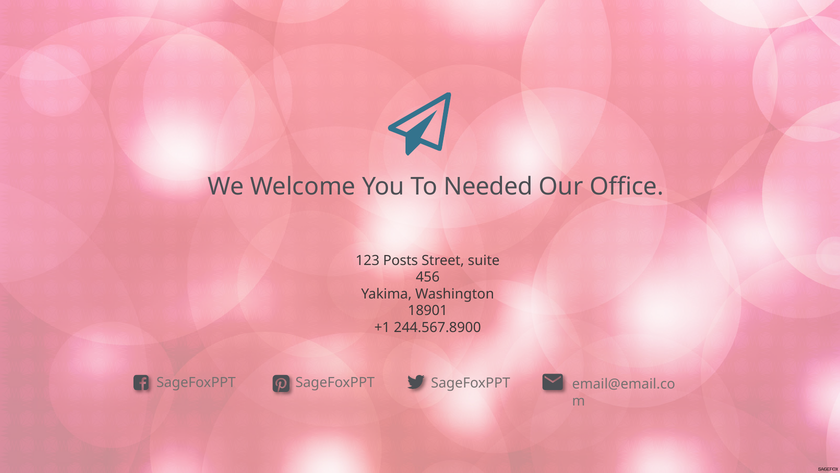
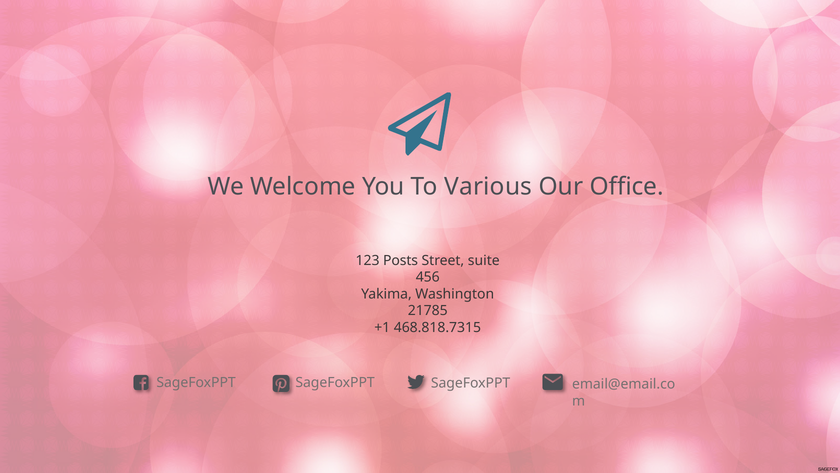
Needed: Needed -> Various (488, 187)
18901: 18901 -> 21785 (428, 310)
244.567.8900: 244.567.8900 -> 468.818.7315 (437, 327)
